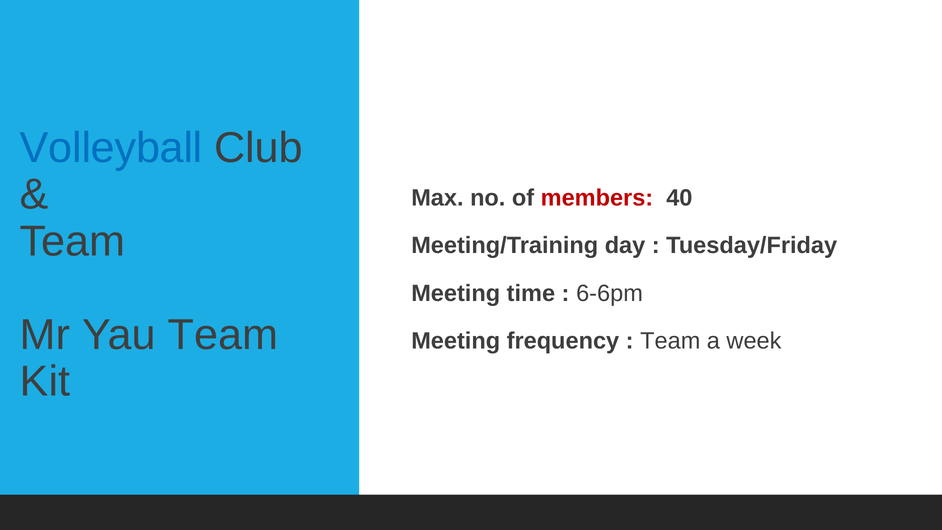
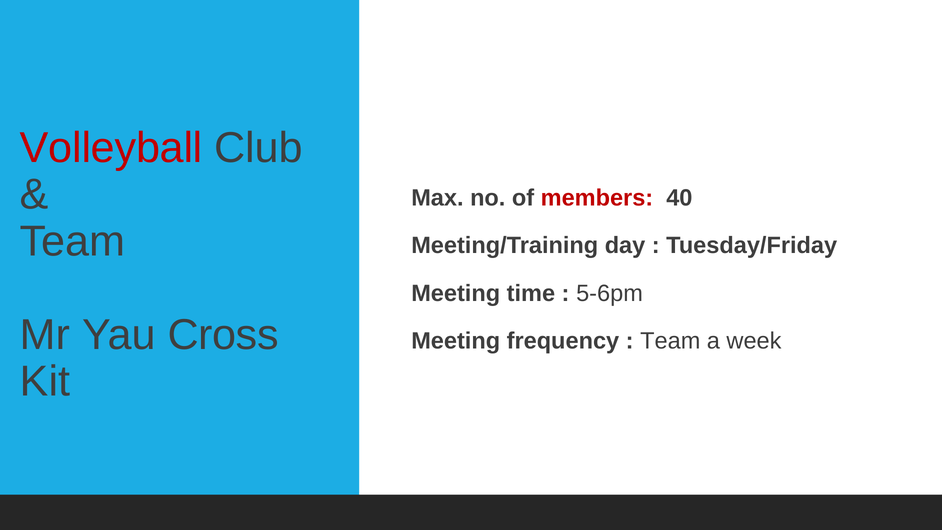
Volleyball colour: blue -> red (111, 148)
6-6pm: 6-6pm -> 5-6pm (610, 293)
Yau Team: Team -> Cross (223, 335)
